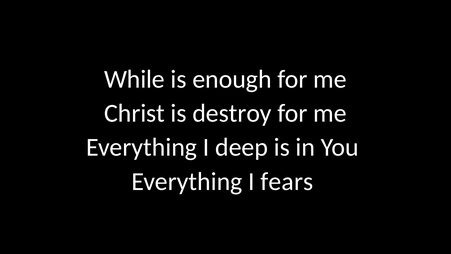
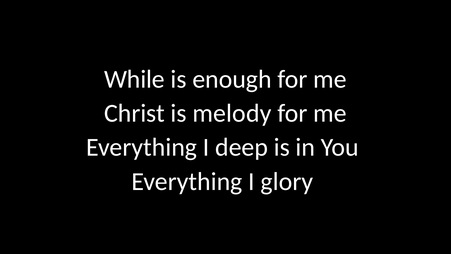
destroy: destroy -> melody (232, 113)
fears: fears -> glory (287, 181)
